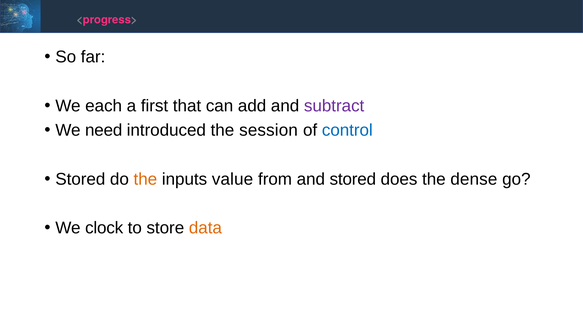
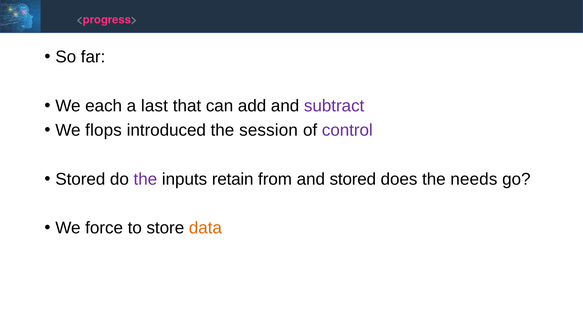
first: first -> last (154, 106)
need: need -> flops (104, 130)
control colour: blue -> purple (347, 130)
the colour: orange -> purple (145, 179)
value: value -> retain (233, 179)
dense: dense -> needs (474, 179)
clock: clock -> force (104, 228)
